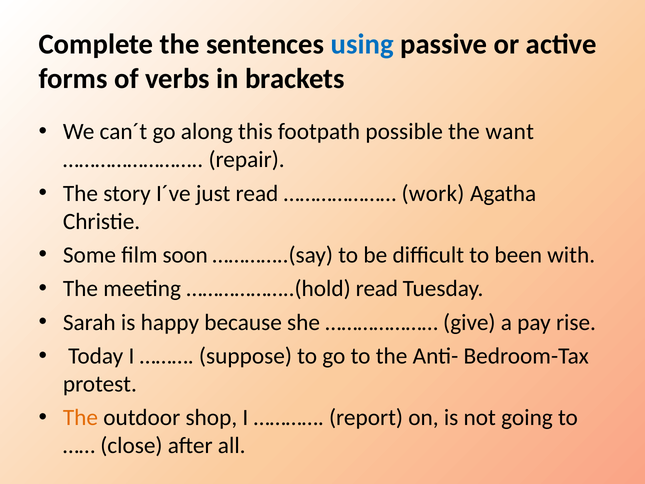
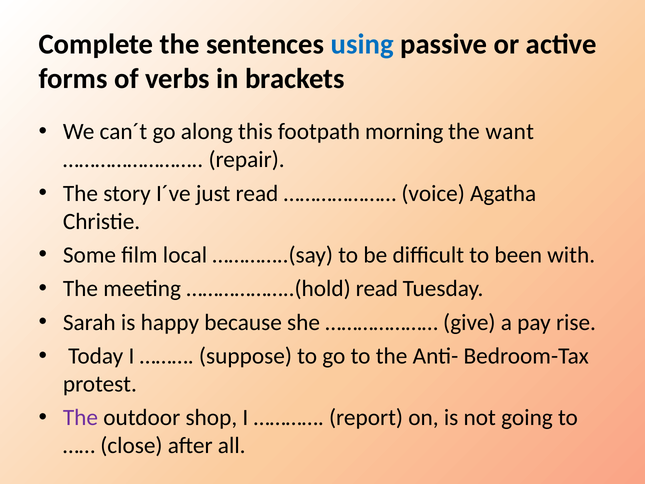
possible: possible -> morning (404, 132)
work: work -> voice (433, 193)
soon: soon -> local (185, 255)
The colour: orange -> purple (80, 418)
